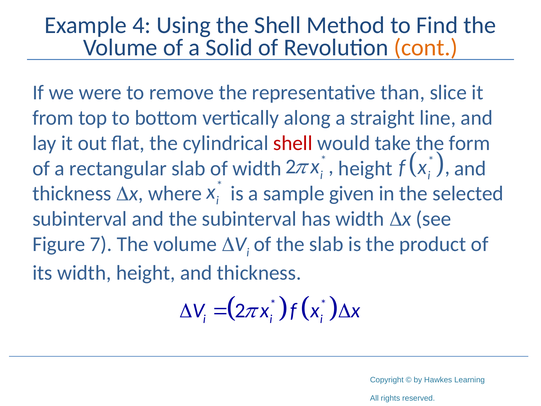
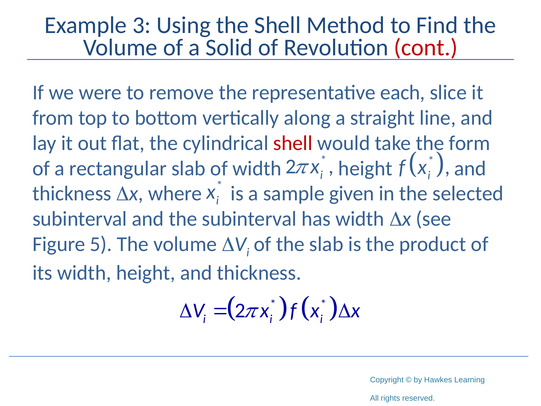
4: 4 -> 3 (142, 25)
cont colour: orange -> red (426, 48)
than: than -> each (403, 93)
7: 7 -> 5 (101, 244)
